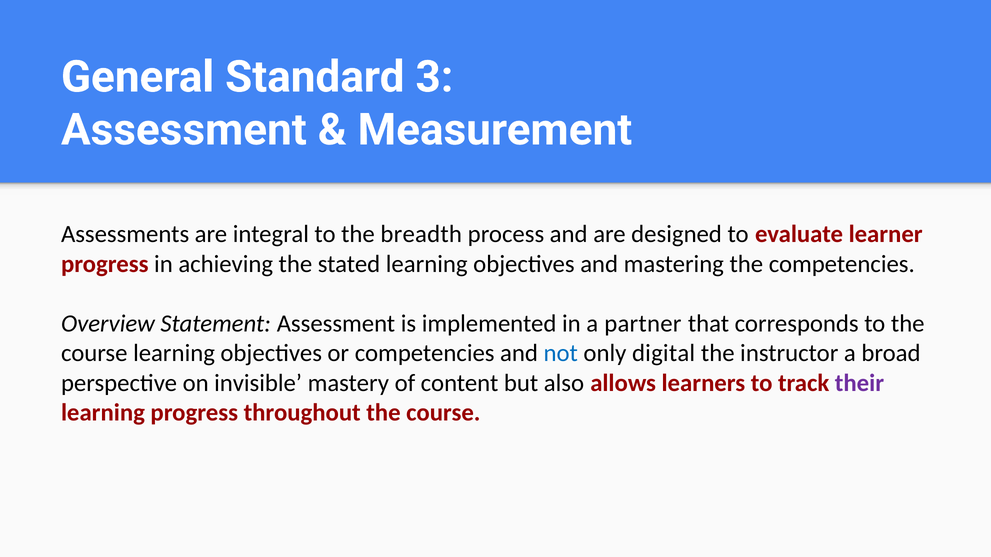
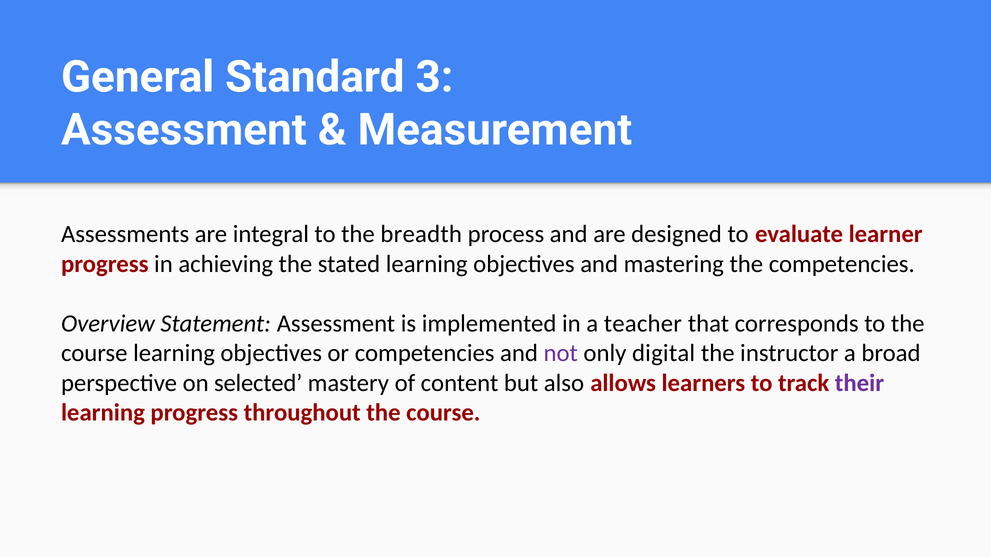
partner: partner -> teacher (643, 324)
not colour: blue -> purple (561, 353)
invisible: invisible -> selected (258, 383)
